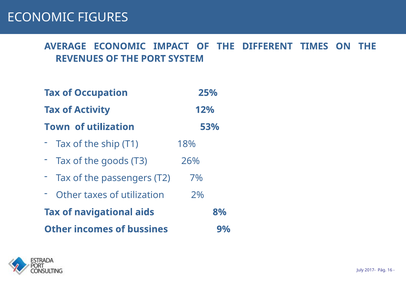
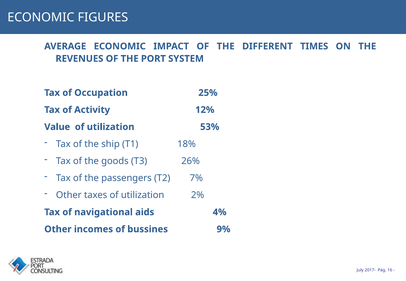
Town: Town -> Value (57, 127)
8%: 8% -> 4% (220, 212)
